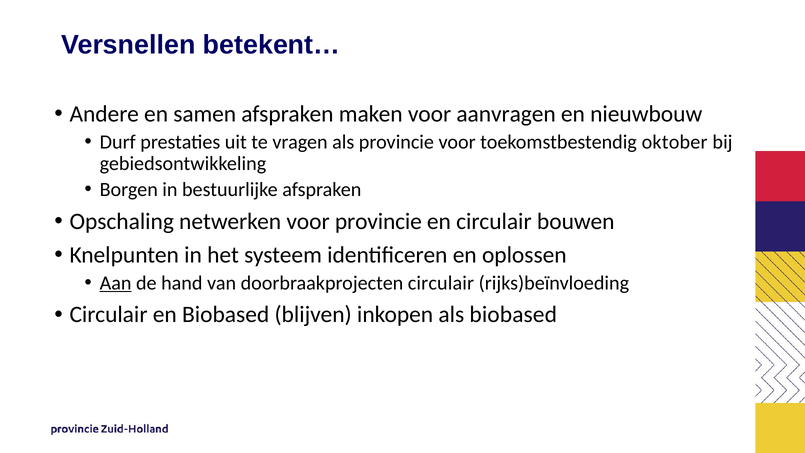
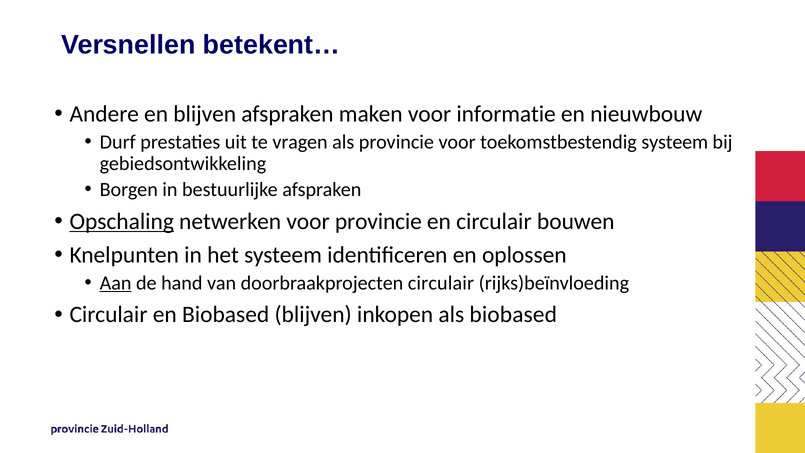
en samen: samen -> blijven (205, 114)
aanvragen: aanvragen -> informatie (506, 114)
toekomstbestendig oktober: oktober -> systeem (675, 142)
Opschaling underline: none -> present (122, 221)
